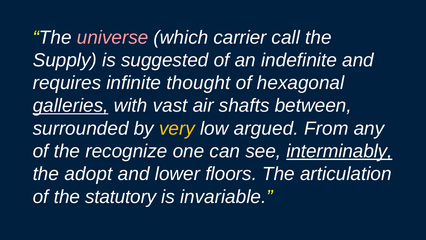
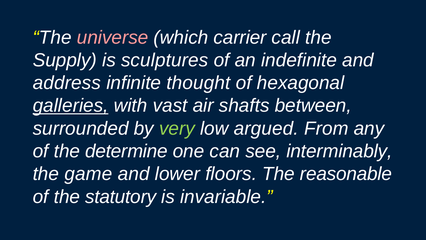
suggested: suggested -> sculptures (165, 60)
requires: requires -> address (67, 83)
very colour: yellow -> light green (177, 128)
recognize: recognize -> determine (127, 151)
interminably underline: present -> none (339, 151)
adopt: adopt -> game (88, 174)
articulation: articulation -> reasonable (346, 174)
